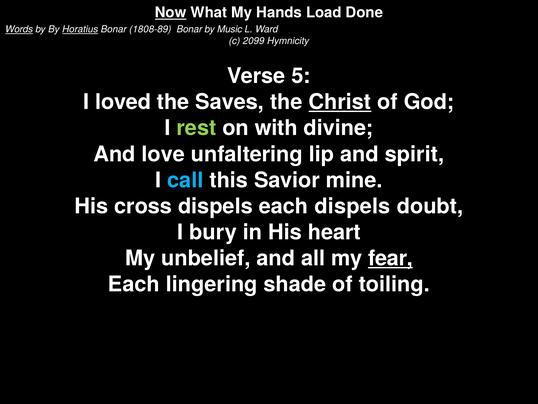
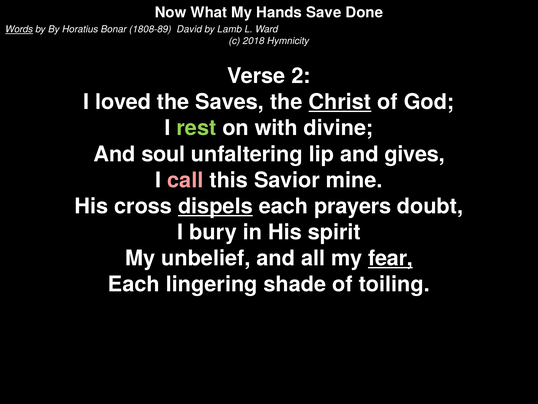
Now underline: present -> none (171, 13)
Load: Load -> Save (324, 13)
Horatius underline: present -> none (80, 29)
1808-89 Bonar: Bonar -> David (189, 29)
Music: Music -> Lamb (230, 29)
2099: 2099 -> 2018 (254, 41)
5: 5 -> 2 (301, 76)
love: love -> soul (163, 154)
spirit: spirit -> gives (415, 154)
call colour: light blue -> pink (185, 180)
dispels underline: none -> present (215, 206)
each dispels: dispels -> prayers (353, 206)
heart: heart -> spirit (334, 232)
